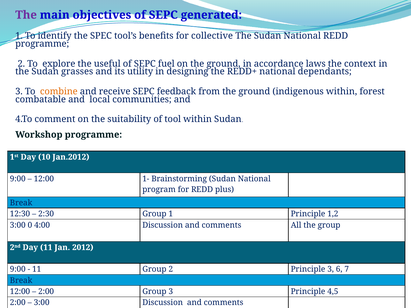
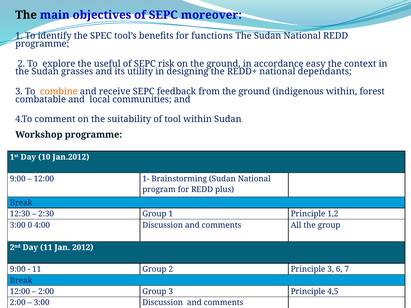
The colour: purple -> black (26, 15)
generated: generated -> moreover (211, 15)
collective: collective -> functions (212, 36)
fuel: fuel -> risk (166, 64)
laws: laws -> easy (316, 64)
